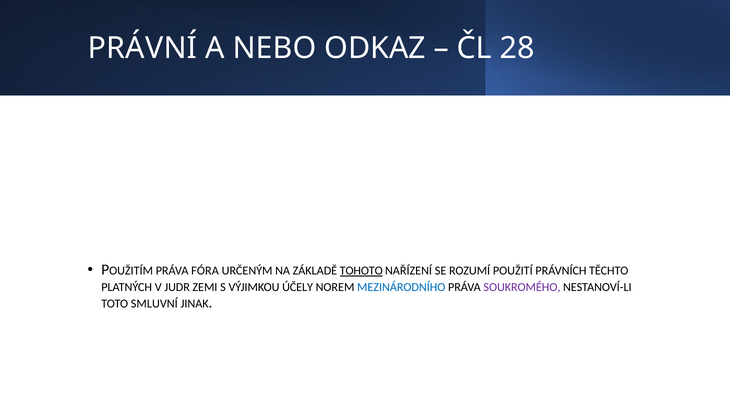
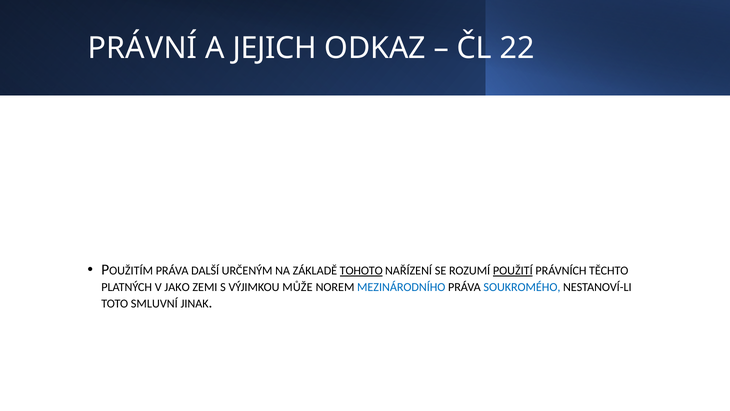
NEBO: NEBO -> JEJICH (275, 48)
28: 28 -> 22 (517, 48)
FÓRA: FÓRA -> DALŠÍ (205, 271)
POUŽITÍ underline: none -> present (513, 271)
JUDR: JUDR -> JAKO (177, 287)
ÚČELY: ÚČELY -> MŮŽE (297, 287)
SOUKROMÉHO colour: purple -> blue (522, 287)
